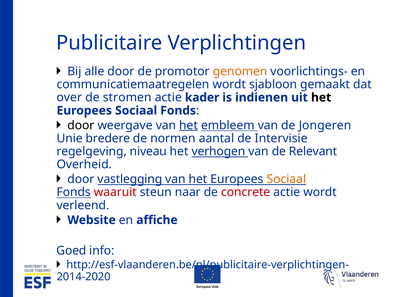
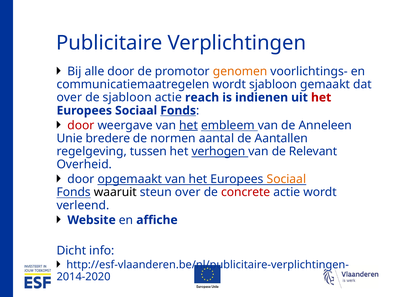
de stromen: stromen -> sjabloon (127, 97)
kader: kader -> reach (202, 97)
het colour: black -> red (321, 97)
Fonds underline: none -> present (178, 111)
door colour: black -> red (81, 125)
Jongeren: Jongeren -> Anneleen (325, 125)
Intervisie: Intervisie -> Aantallen (281, 138)
niveau: niveau -> tussen (148, 151)
vastlegging: vastlegging -> opgemaakt (130, 179)
waaruit colour: red -> black (115, 192)
steun naar: naar -> over (188, 192)
Goed: Goed -> Dicht (71, 251)
